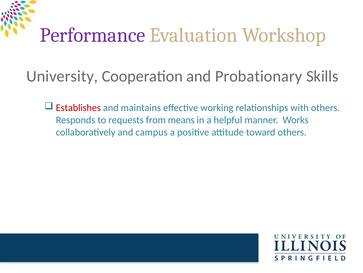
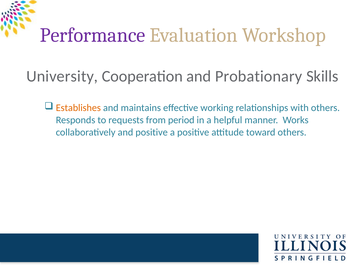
Establishes colour: red -> orange (78, 108)
means: means -> period (181, 120)
and campus: campus -> positive (152, 132)
